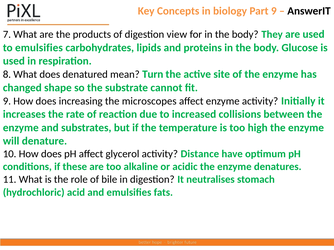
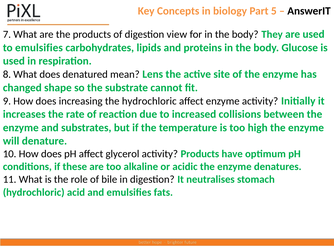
Part 9: 9 -> 5 (274, 11)
Turn: Turn -> Lens (153, 74)
the microscopes: microscopes -> hydrochloric (149, 101)
activity Distance: Distance -> Products (200, 154)
